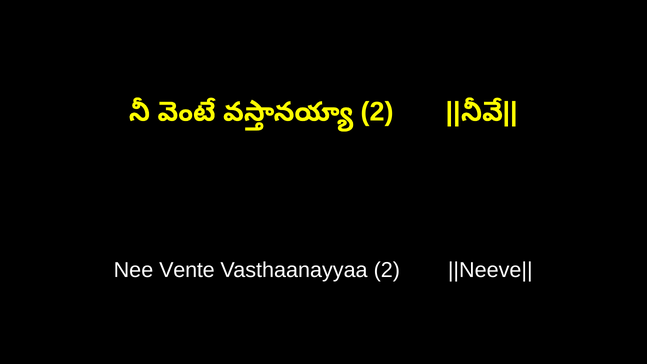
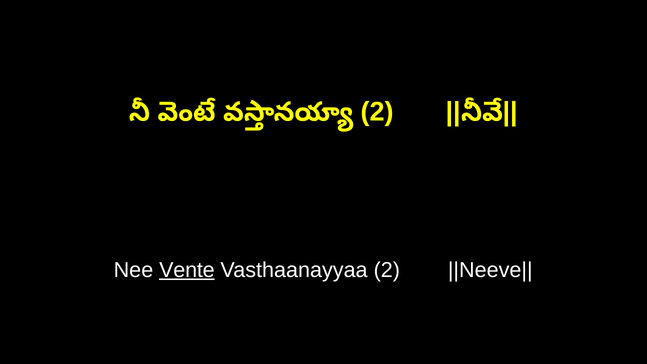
Vente underline: none -> present (187, 270)
